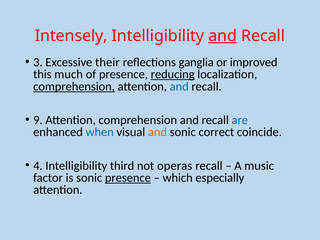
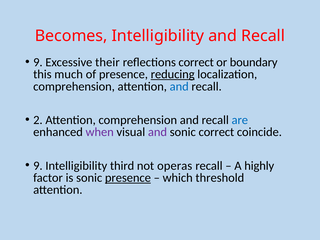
Intensely: Intensely -> Becomes (71, 36)
and underline: present -> none (223, 36)
3: 3 -> 9 (38, 62)
reflections ganglia: ganglia -> correct (196, 62)
improved: improved -> boundary (254, 62)
comprehension underline: present -> none (74, 86)
9: 9 -> 2 (38, 120)
when colour: blue -> purple (100, 132)
and colour: orange -> purple (157, 132)
4: 4 -> 9 (38, 166)
music: music -> highly (259, 166)
especially: especially -> threshold (220, 178)
